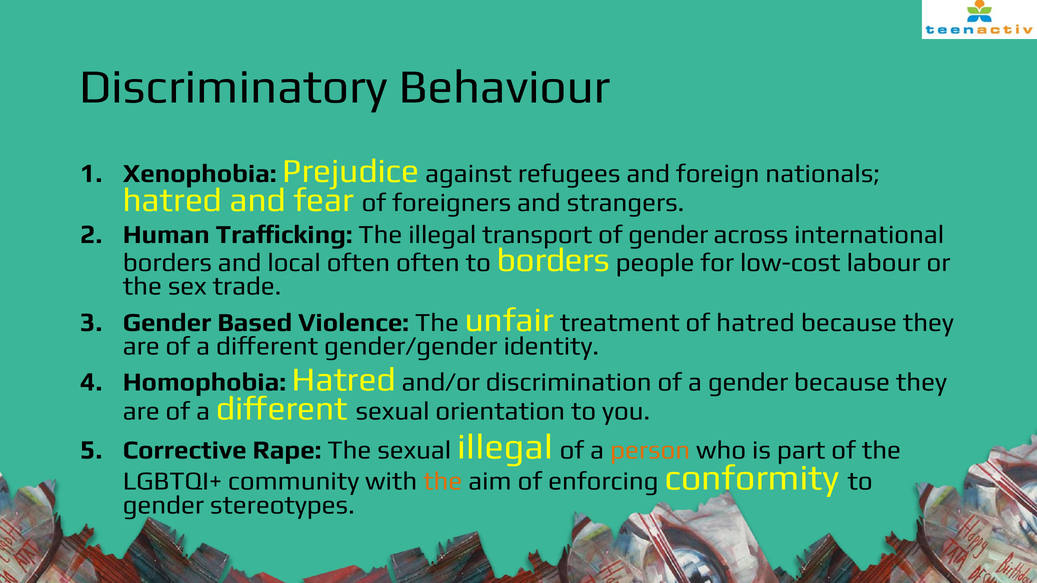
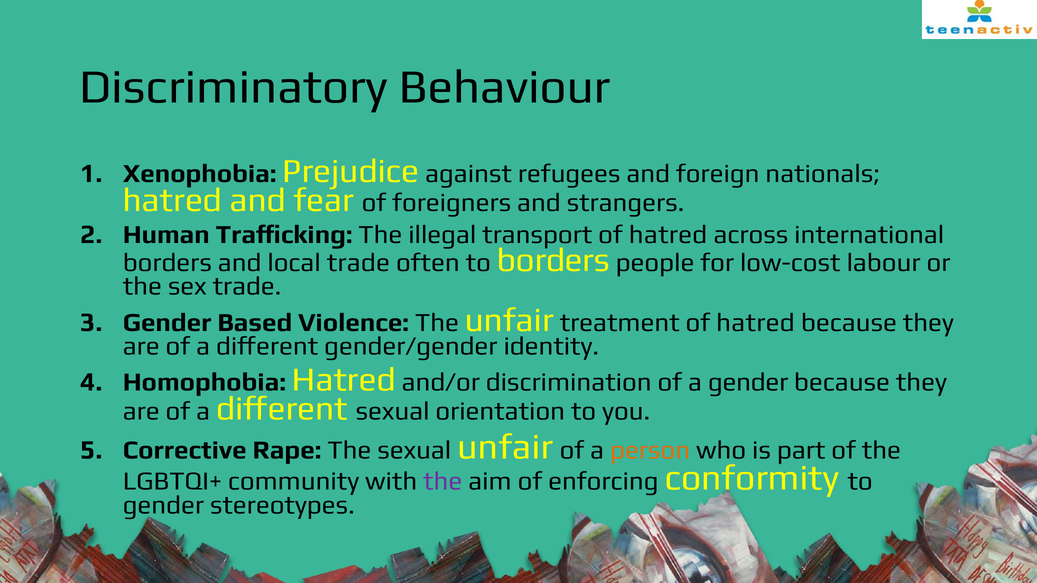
transport of gender: gender -> hatred (668, 235)
local often: often -> trade (358, 263)
sexual illegal: illegal -> unfair (505, 447)
the colour: orange -> purple (443, 481)
